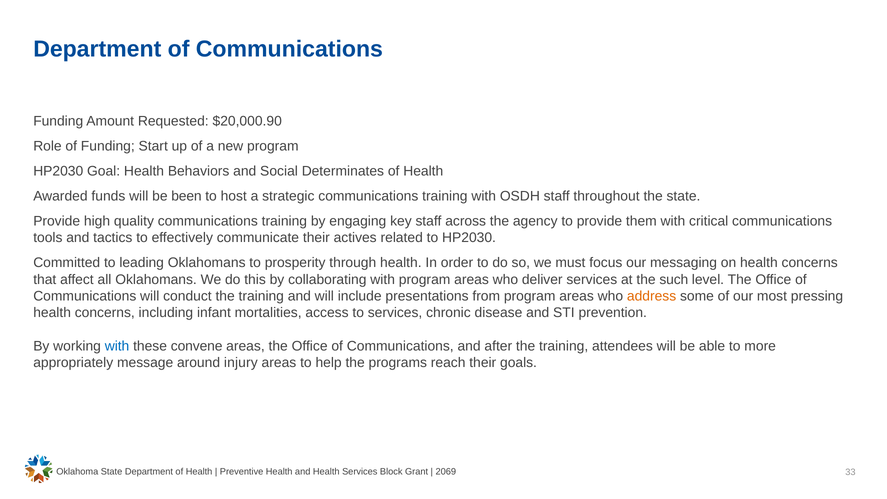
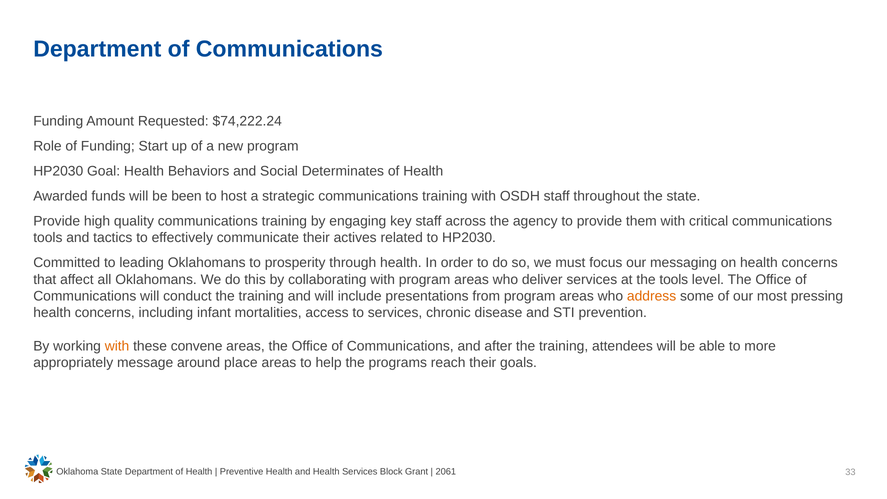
$20,000.90: $20,000.90 -> $74,222.24 (247, 121)
the such: such -> tools (674, 279)
with colour: blue -> orange (117, 346)
injury: injury -> place (241, 363)
2069: 2069 -> 2061 (446, 471)
